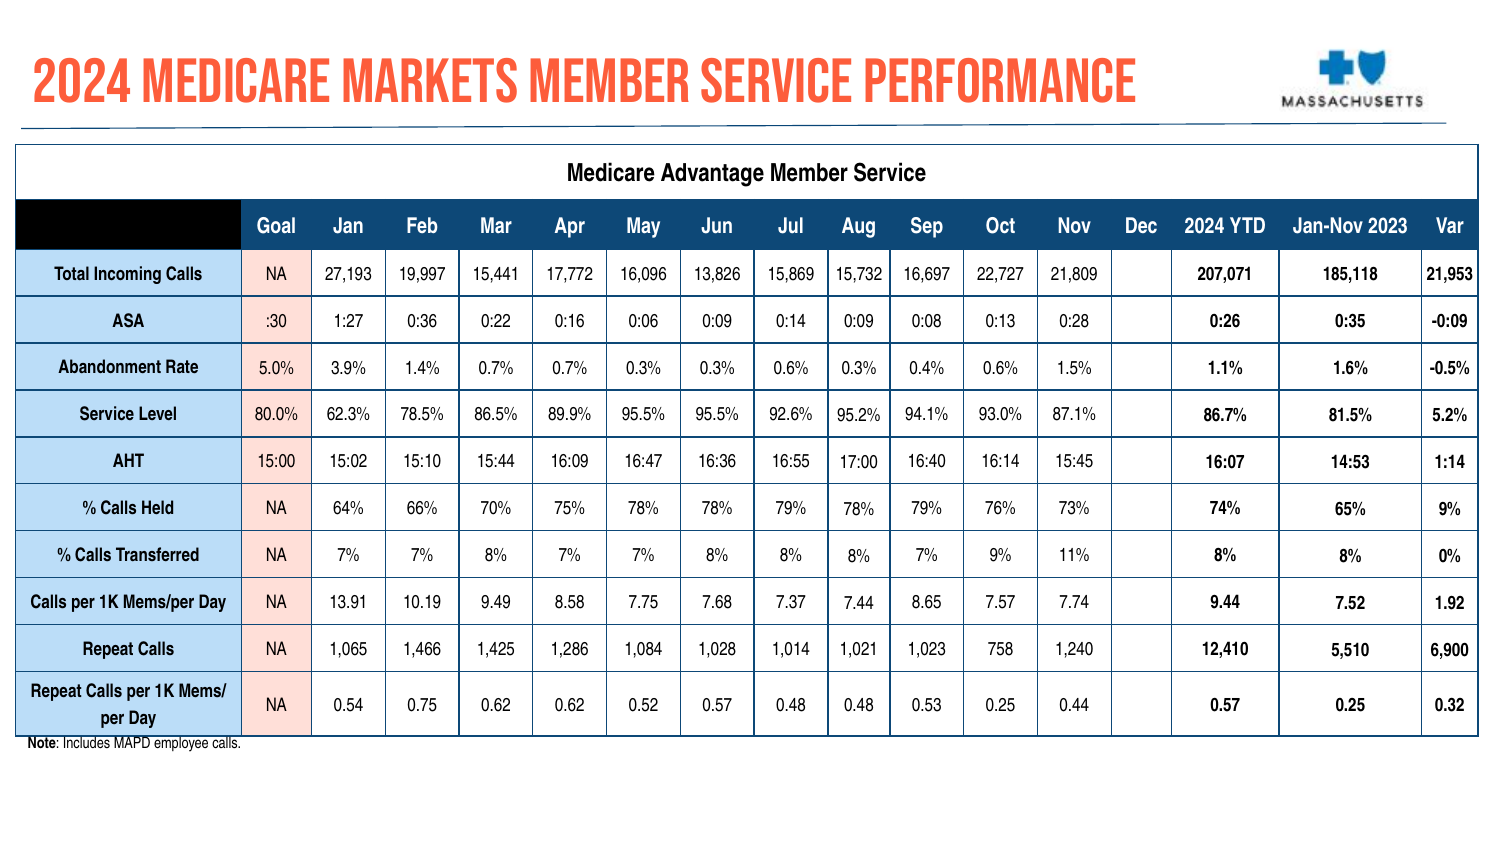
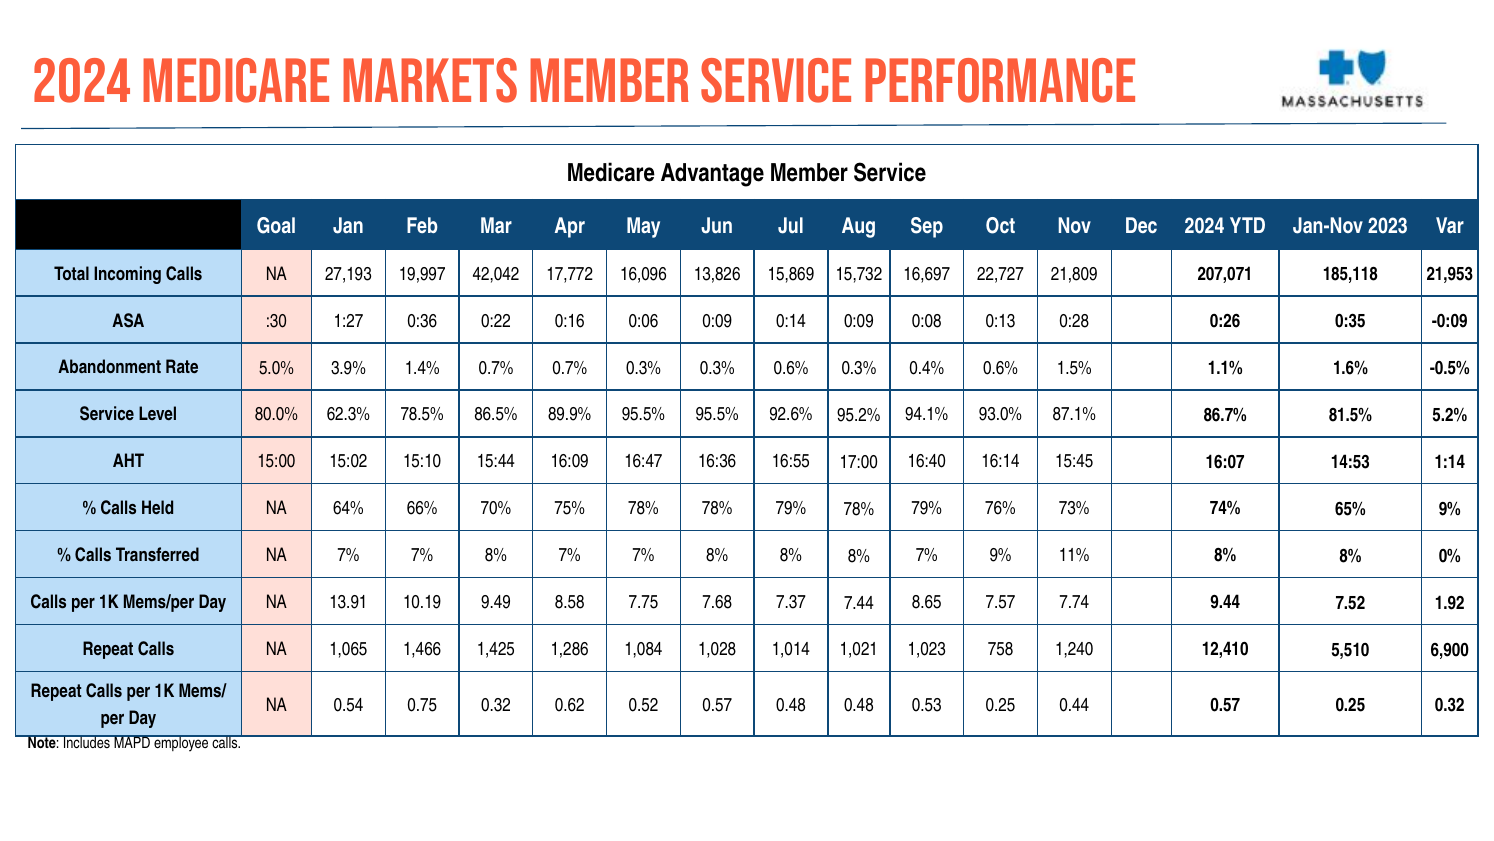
15,441: 15,441 -> 42,042 (496, 274)
0.75 0.62: 0.62 -> 0.32 (496, 705)
